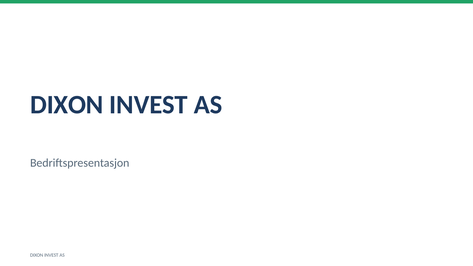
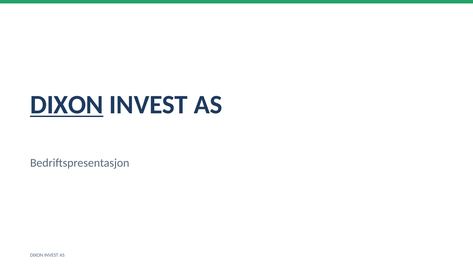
DIXON underline: none -> present (67, 105)
